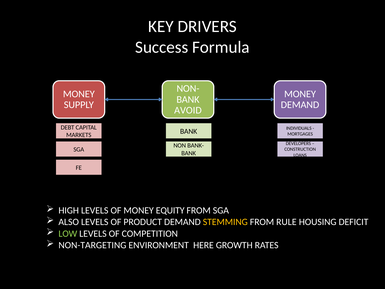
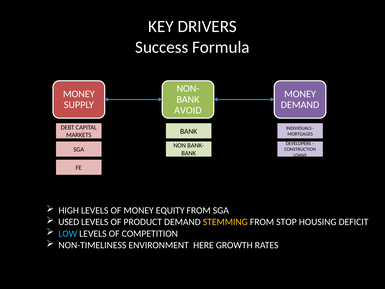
ALSO: ALSO -> USED (69, 222)
RULE: RULE -> STOP (286, 222)
LOW colour: light green -> light blue (68, 233)
NON-TARGETING: NON-TARGETING -> NON-TIMELINESS (92, 245)
